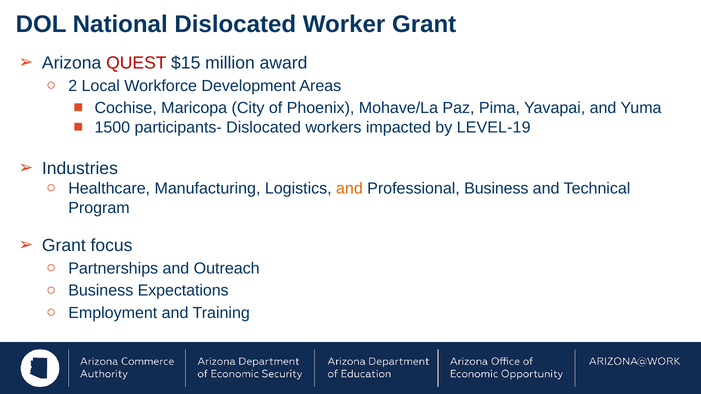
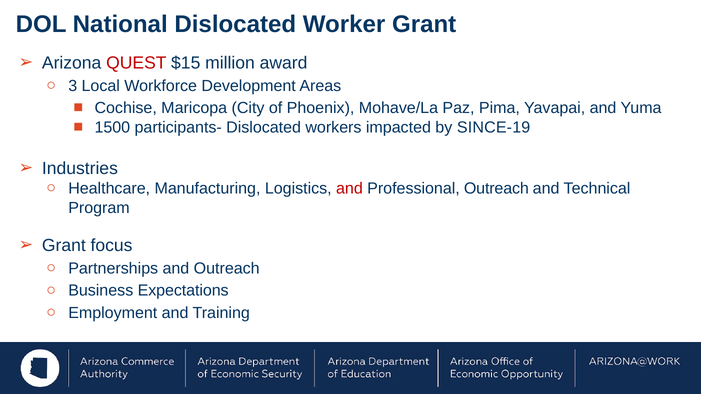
2: 2 -> 3 (73, 86)
LEVEL-19: LEVEL-19 -> SINCE-19 (494, 127)
and colour: orange -> red (349, 189)
Professional Business: Business -> Outreach (496, 189)
